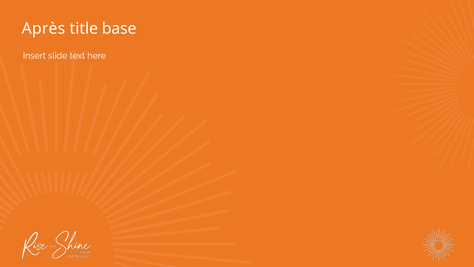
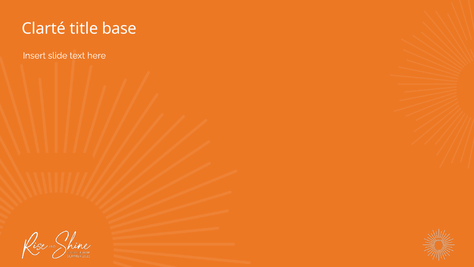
Après: Après -> Clarté (44, 29)
